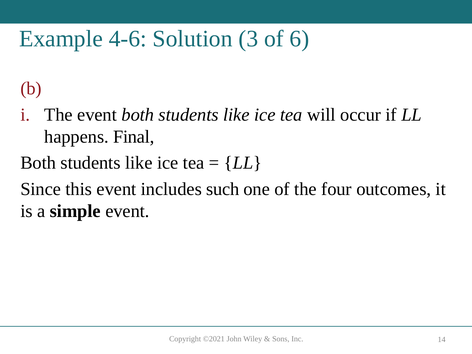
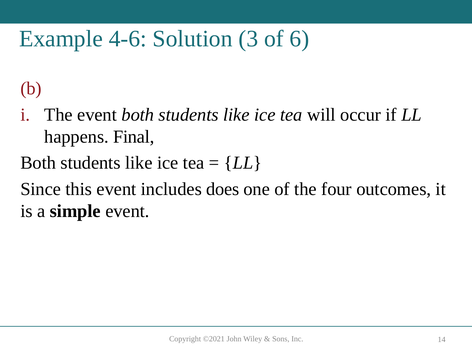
such: such -> does (223, 189)
